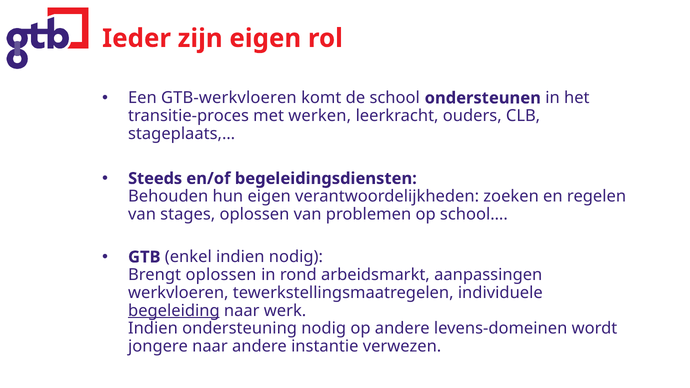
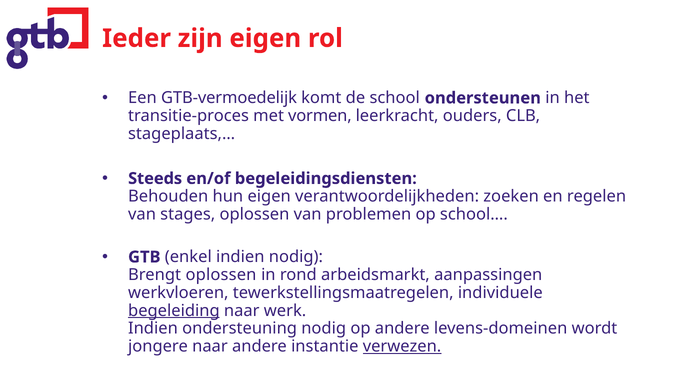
GTB-werkvloeren: GTB-werkvloeren -> GTB-vermoedelijk (229, 98)
werken: werken -> vormen (320, 116)
verwezen underline: none -> present (402, 346)
